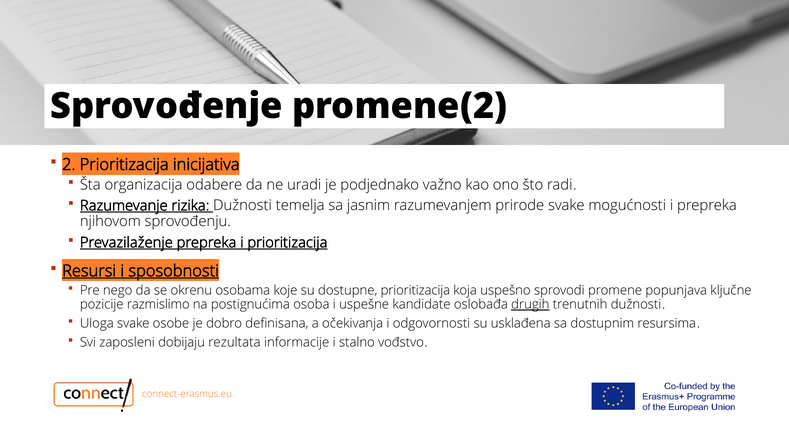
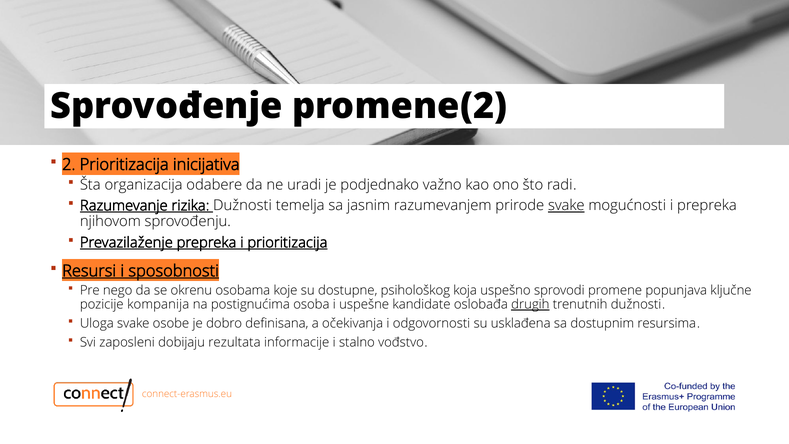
svake underline: none -> present (566, 206)
dostupne prioritizacija: prioritizacija -> psihološkog (415, 290)
razmislimo: razmislimo -> kompanija (158, 304)
